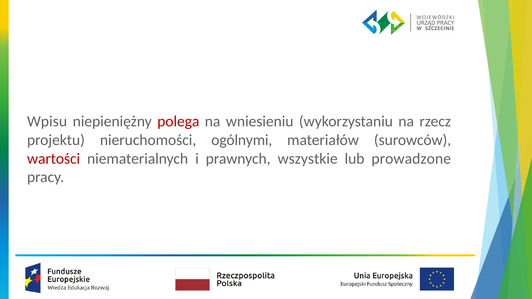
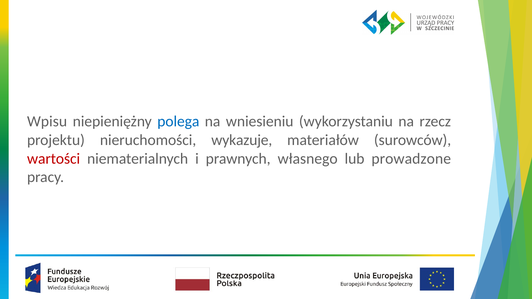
polega colour: red -> blue (178, 121)
ogólnymi: ogólnymi -> wykazuje (242, 140)
wszystkie: wszystkie -> własnego (308, 159)
